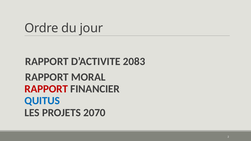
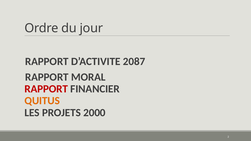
2083: 2083 -> 2087 (134, 62)
QUITUS colour: blue -> orange (42, 101)
2070: 2070 -> 2000 (94, 113)
